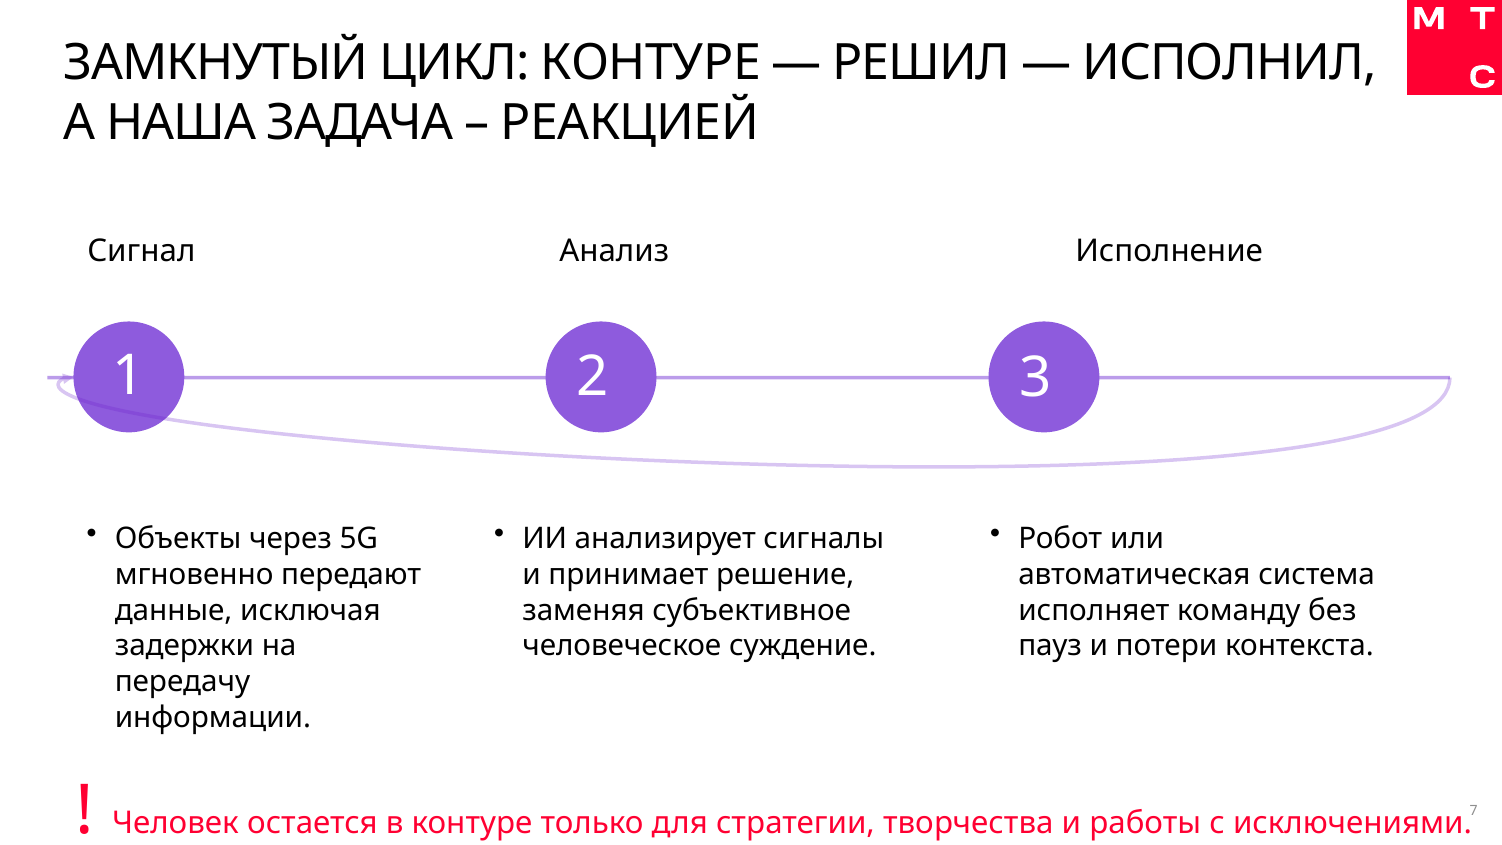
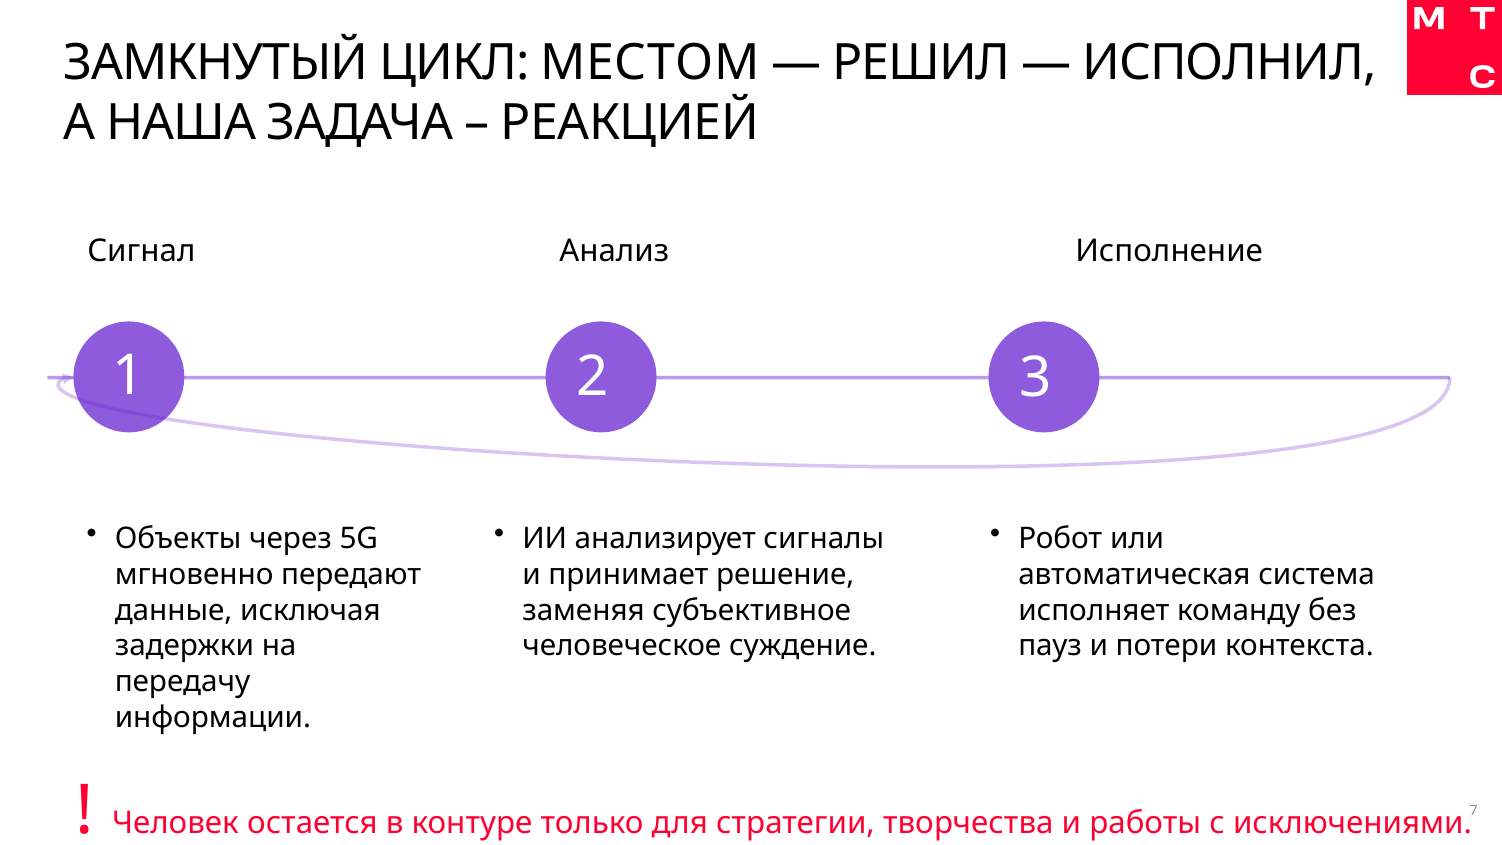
ЦИКЛ КОНТУРЕ: КОНТУРЕ -> МЕСТОМ (650, 63)
